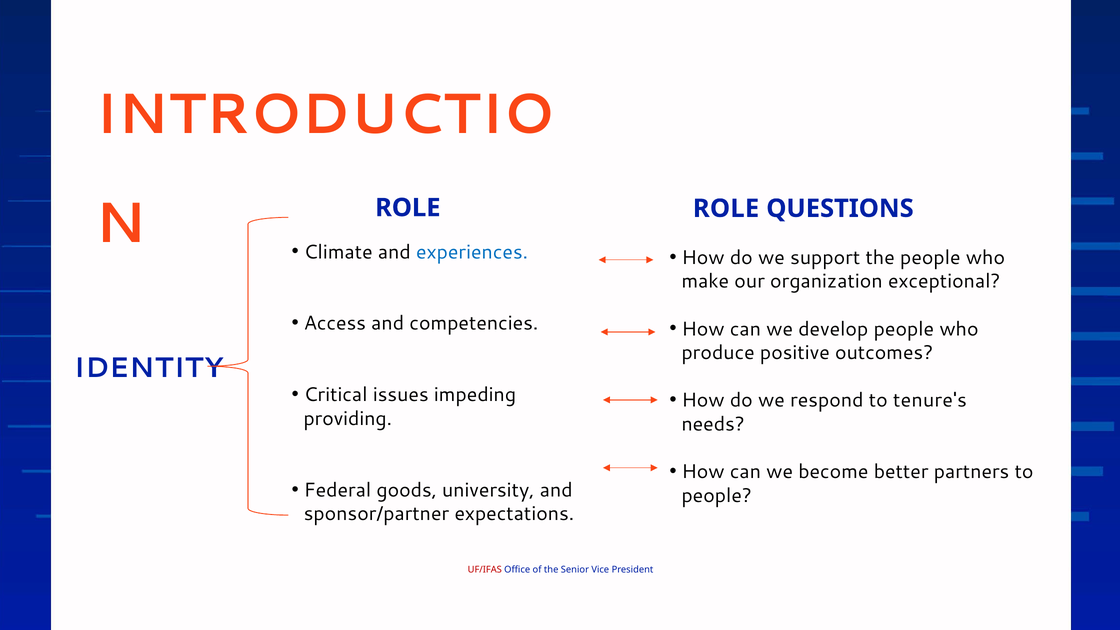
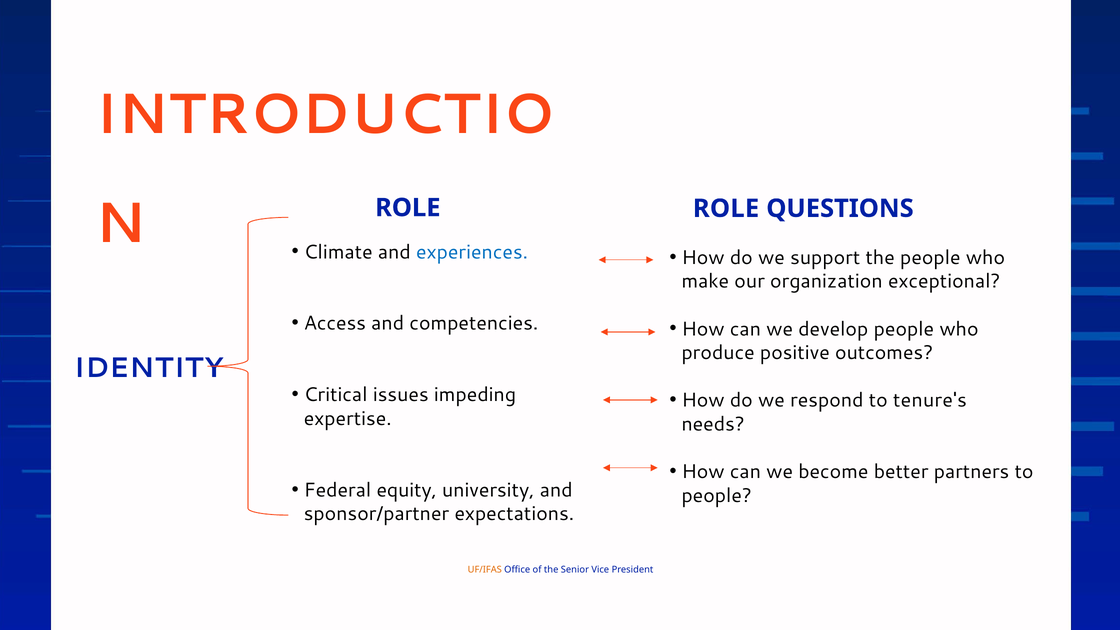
providing: providing -> expertise (348, 419)
goods: goods -> equity (407, 490)
UF/IFAS colour: red -> orange (485, 570)
